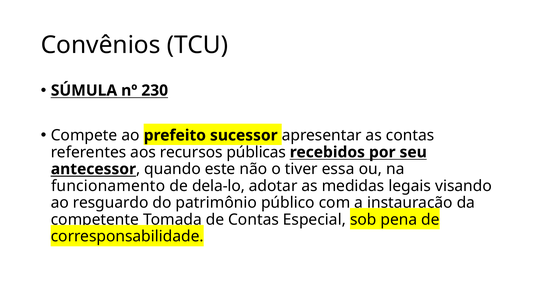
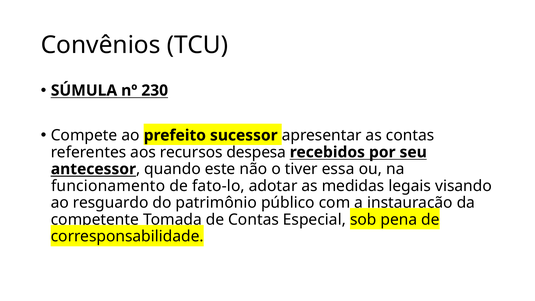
públicas: públicas -> despesa (256, 152)
dela-lo: dela-lo -> fato-lo (218, 186)
